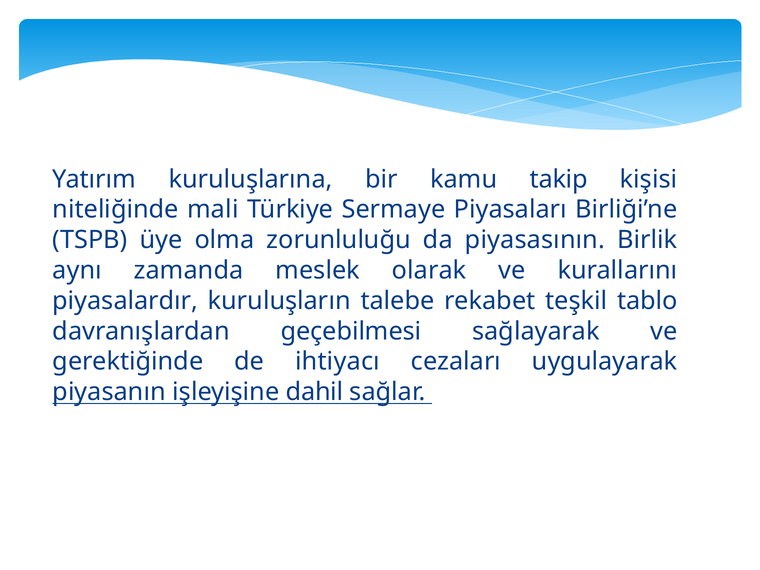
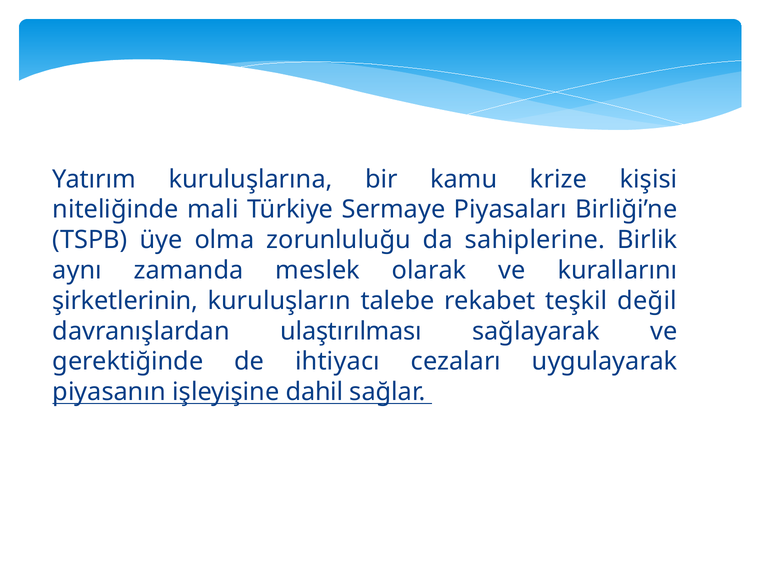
takip: takip -> krize (559, 179)
piyasasının: piyasasının -> sahiplerine (535, 240)
piyasalardır: piyasalardır -> şirketlerinin (125, 301)
tablo: tablo -> değil (647, 301)
geçebilmesi: geçebilmesi -> ulaştırılması (351, 331)
